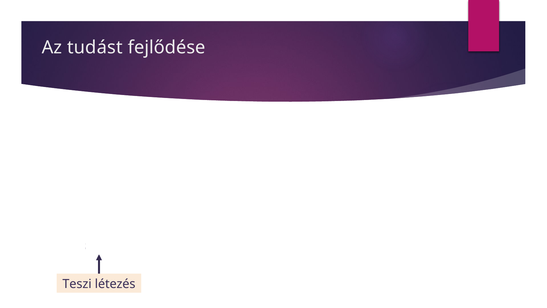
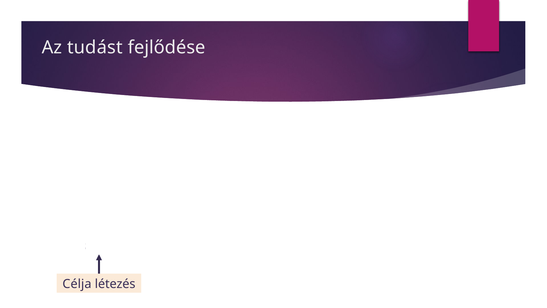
Teszi: Teszi -> Célja (77, 284)
